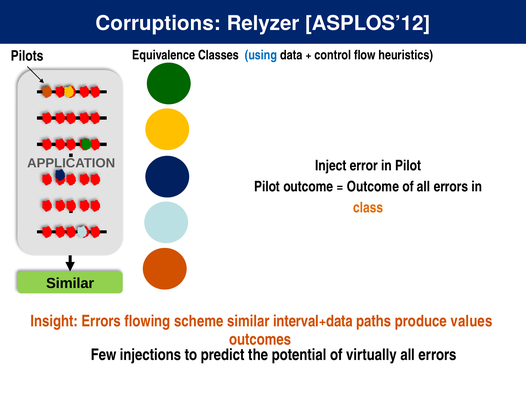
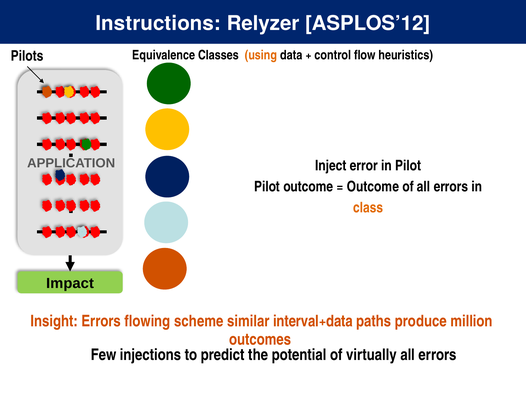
Corruptions: Corruptions -> Instructions (158, 23)
using colour: blue -> orange (261, 55)
Similar: Similar -> Impact (70, 284)
values: values -> million (472, 322)
